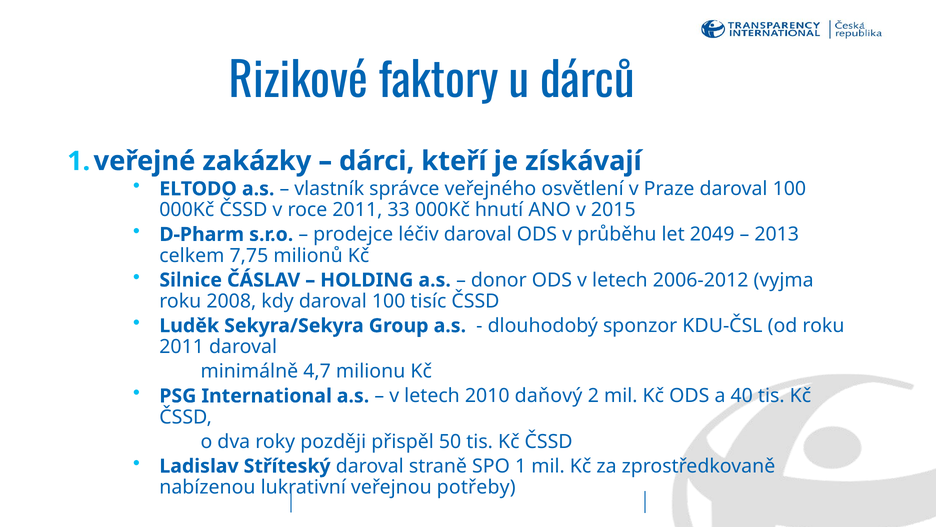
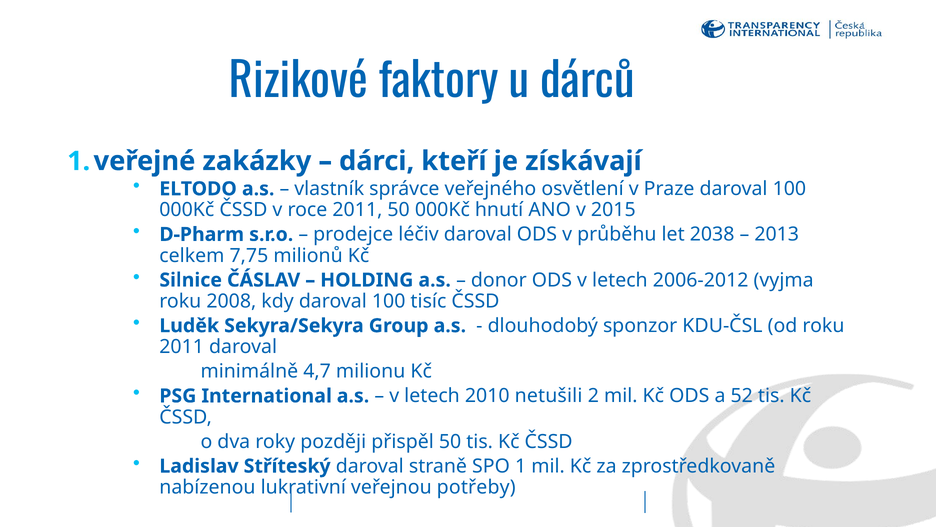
2011 33: 33 -> 50 (399, 210)
2049: 2049 -> 2038 (712, 234)
daňový: daňový -> netušili (549, 396)
40: 40 -> 52 (742, 396)
